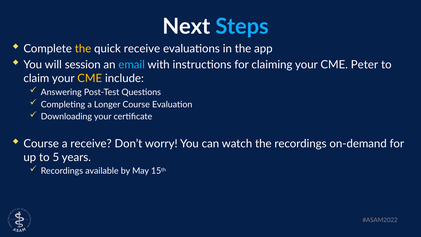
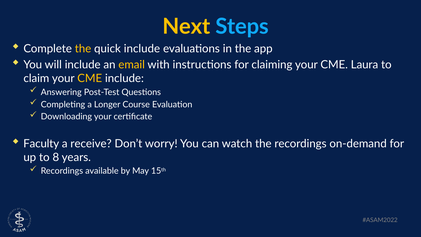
Next colour: white -> yellow (186, 27)
quick receive: receive -> include (142, 49)
will session: session -> include (83, 65)
email colour: light blue -> yellow (132, 65)
Peter: Peter -> Laura (365, 65)
Course: Course -> Faculty (41, 144)
5: 5 -> 8 (56, 157)
